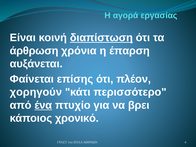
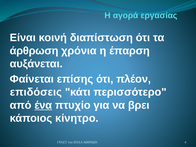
διαπίστωση underline: present -> none (101, 38)
χορηγούν: χορηγούν -> επιδόσεις (36, 92)
χρονικό: χρονικό -> κίνητρο (77, 118)
